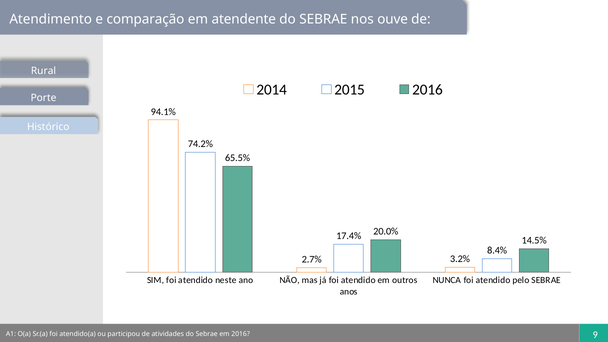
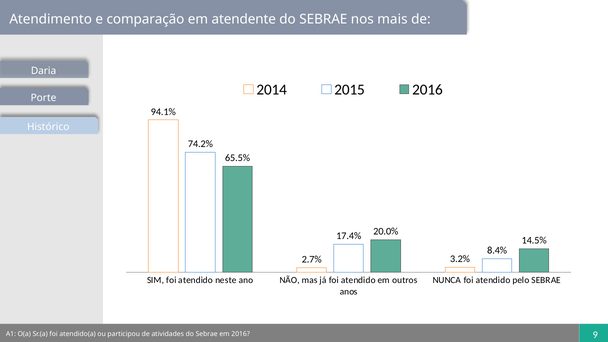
ouve: ouve -> mais (392, 19)
Rural: Rural -> Daria (44, 71)
